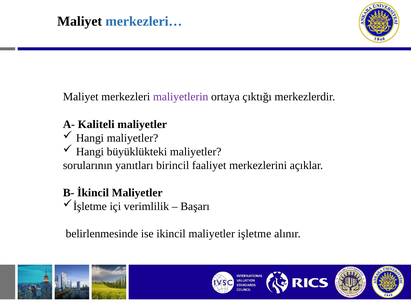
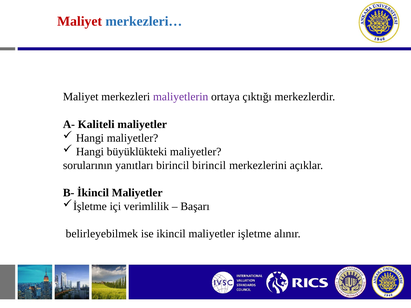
Maliyet colour: black -> red (80, 21)
birincil faaliyet: faaliyet -> birincil (209, 165)
belirlenmesinde: belirlenmesinde -> belirleyebilmek (102, 234)
